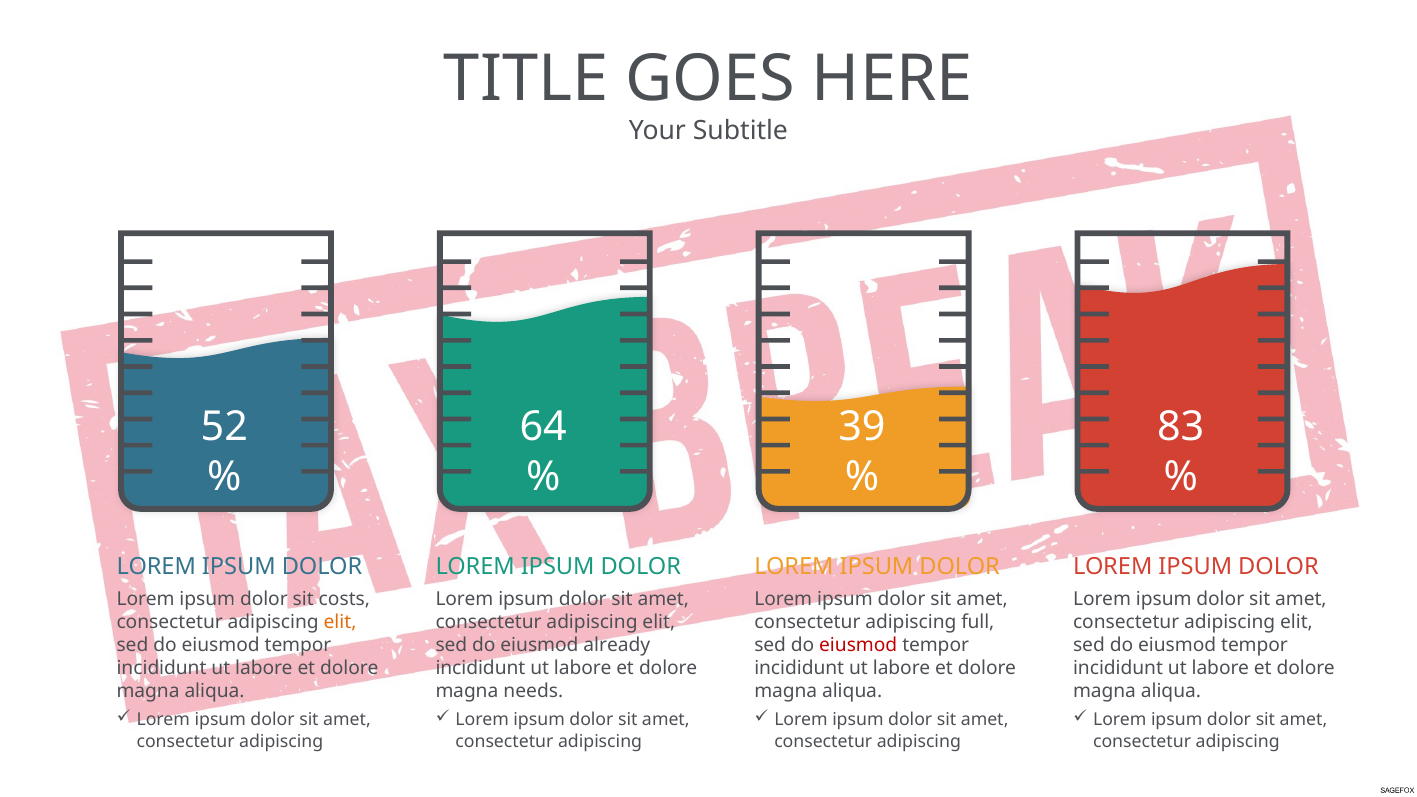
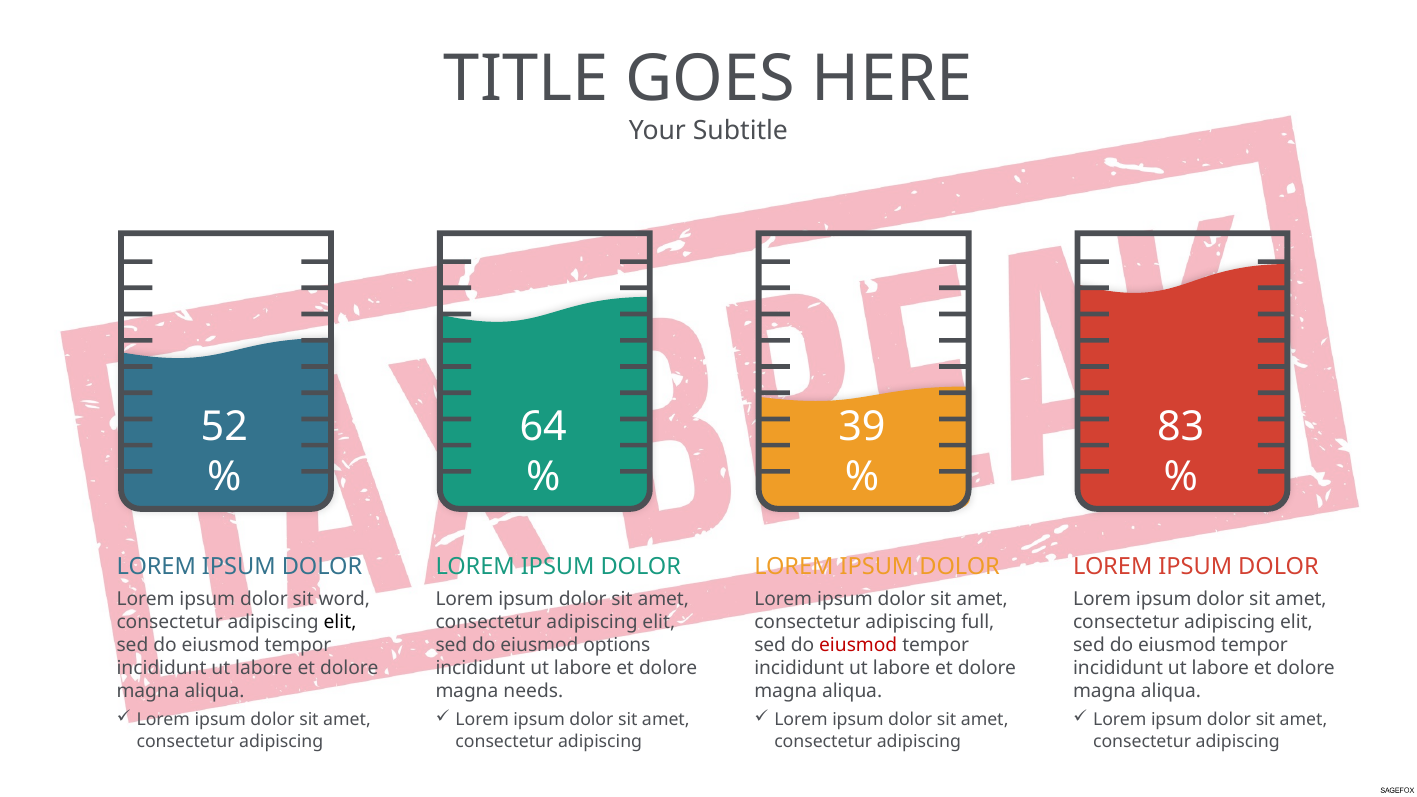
costs: costs -> word (344, 599)
elit colour: orange -> black (340, 622)
already: already -> options (617, 645)
